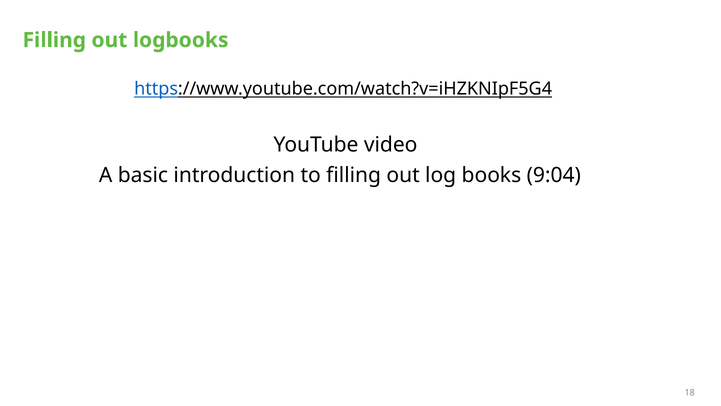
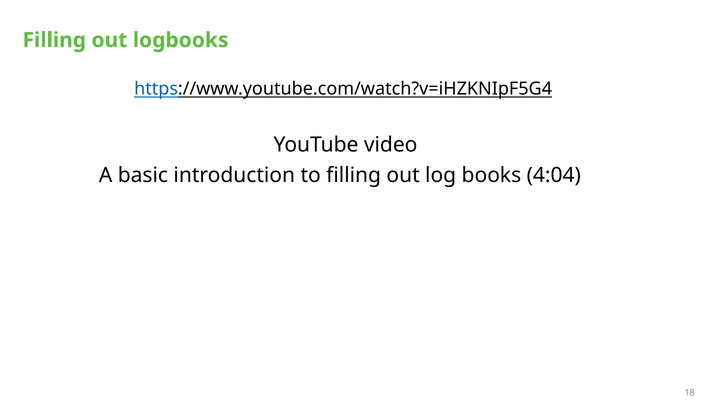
9:04: 9:04 -> 4:04 (554, 175)
